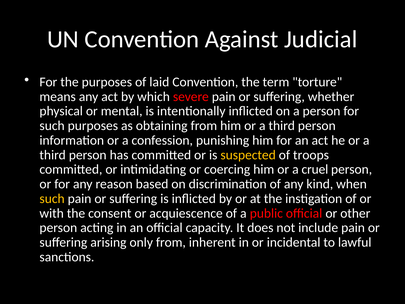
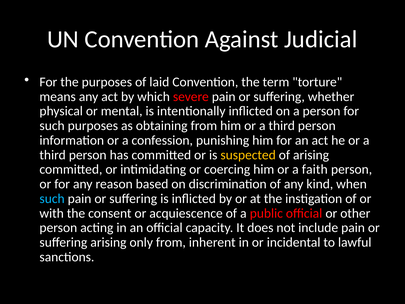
of troops: troops -> arising (311, 155)
cruel: cruel -> faith (315, 169)
such colour: yellow -> light blue (52, 199)
